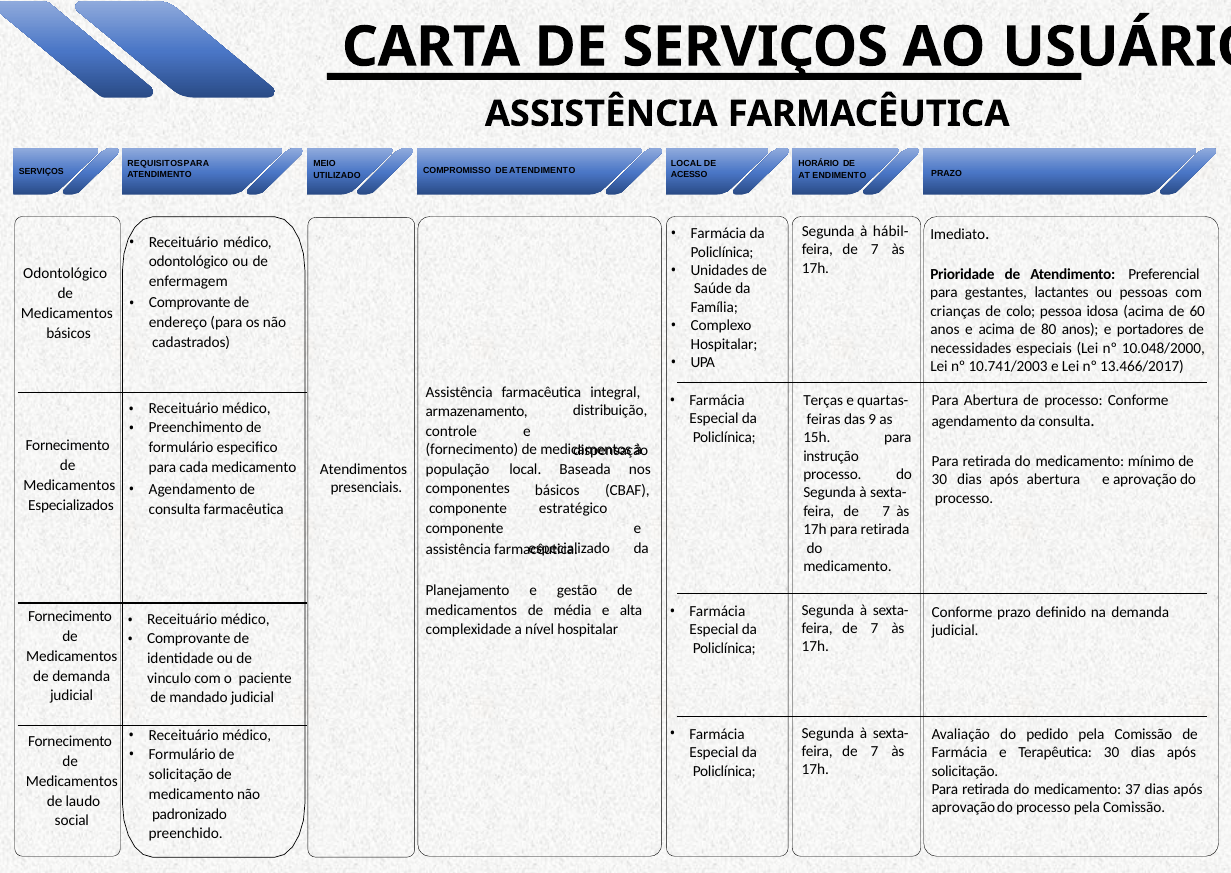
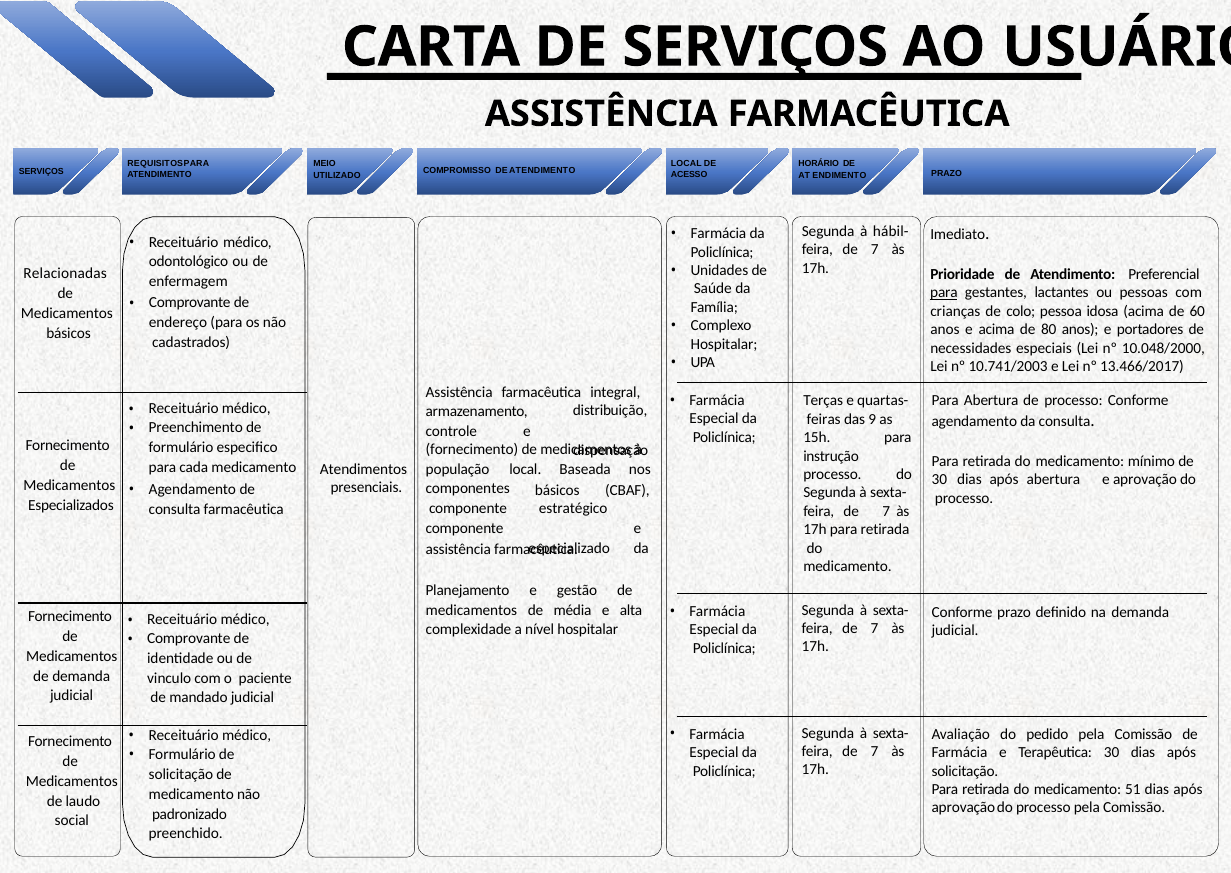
Odontológico: Odontológico -> Relacionadas (65, 274)
para underline: none -> present (944, 293)
37: 37 -> 51 (1133, 789)
